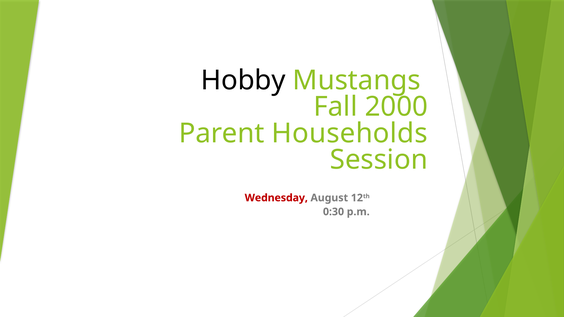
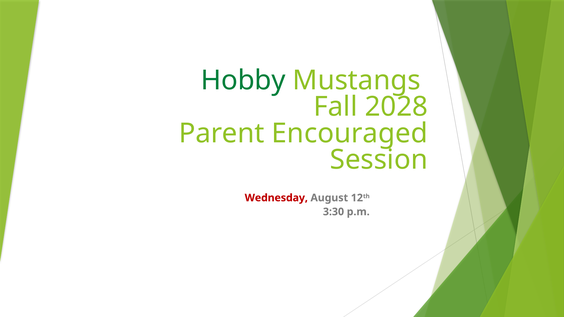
Hobby colour: black -> green (243, 80)
2000: 2000 -> 2028 (396, 107)
Households: Households -> Encouraged (350, 133)
0:30: 0:30 -> 3:30 (333, 212)
